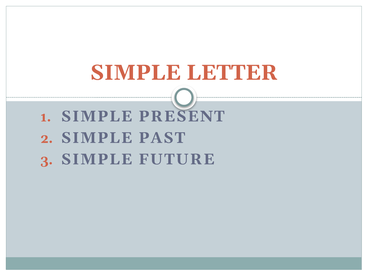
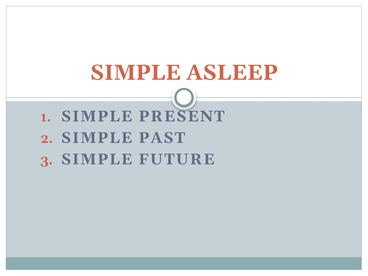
LETTER: LETTER -> ASLEEP (232, 73)
